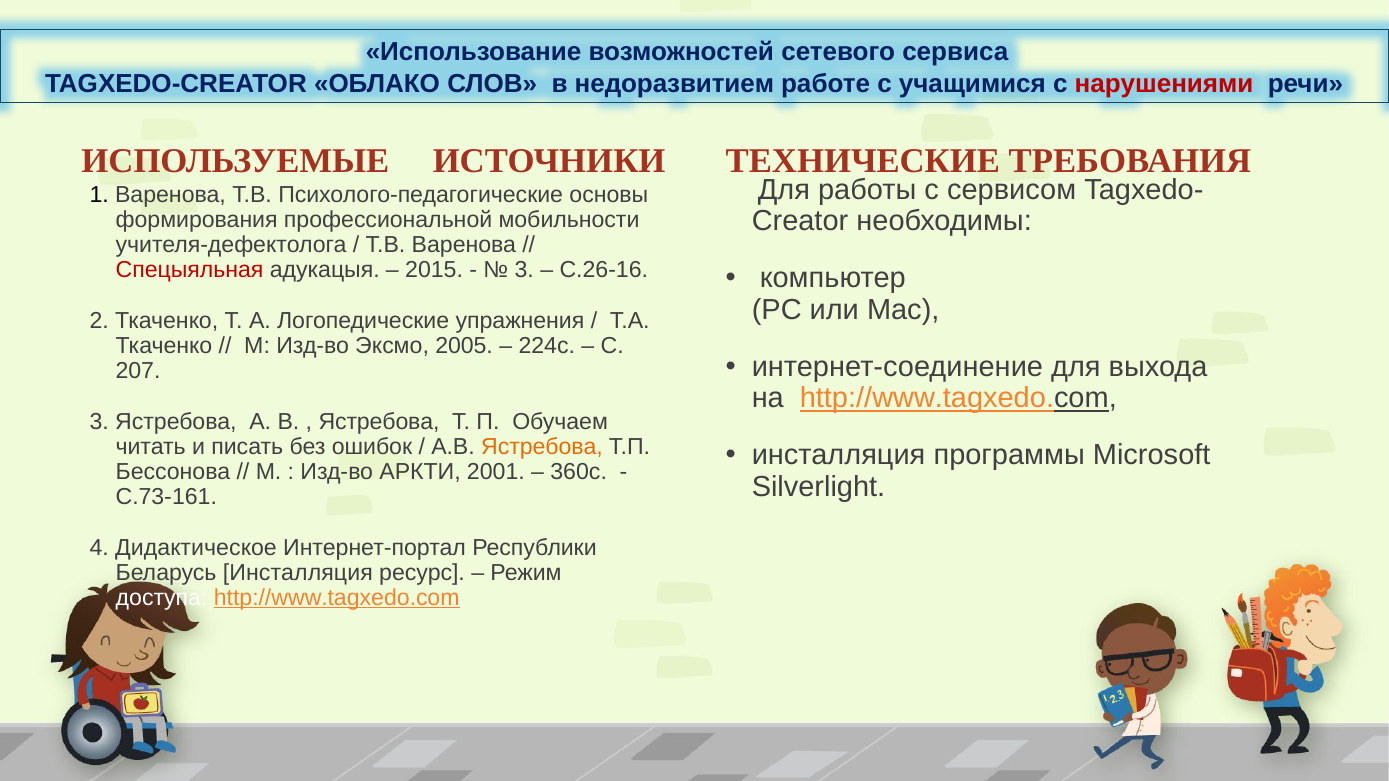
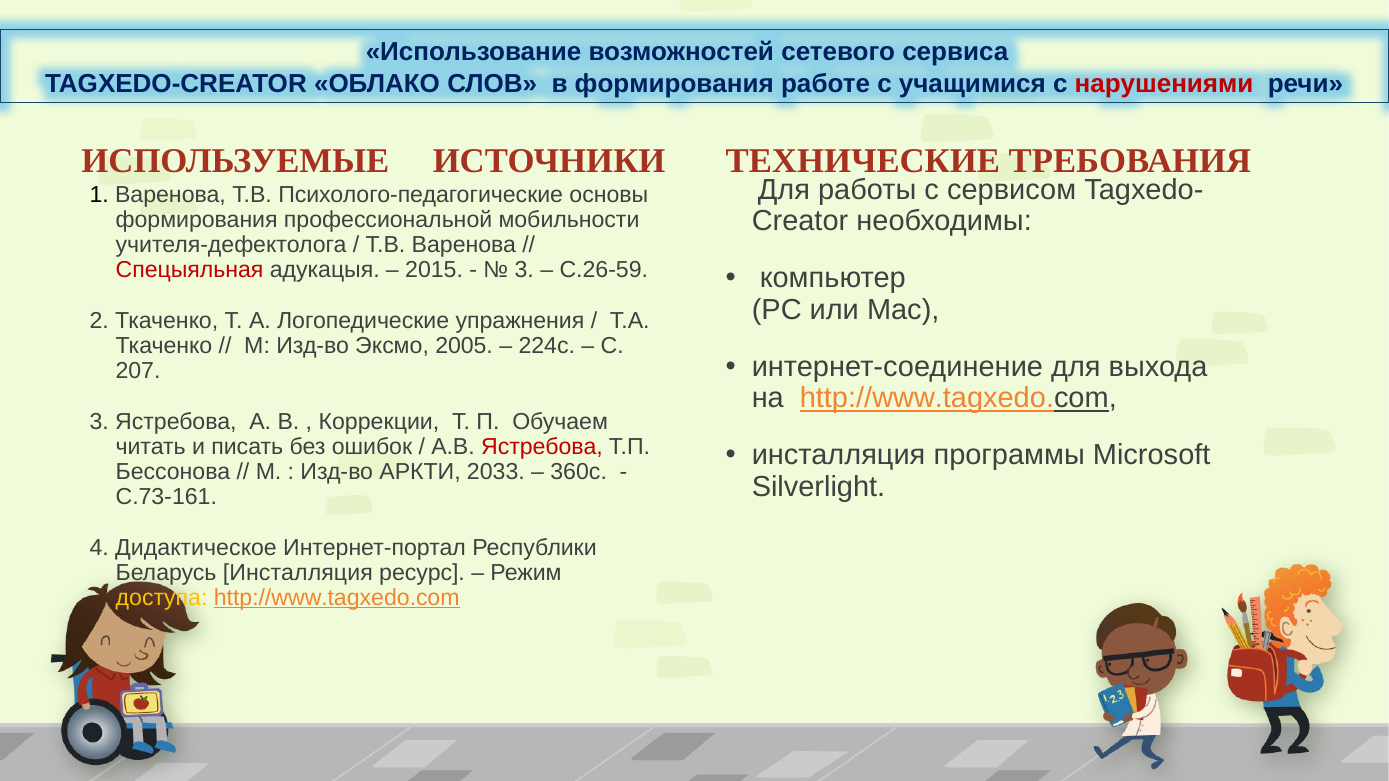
в недоразвитием: недоразвитием -> формирования (674, 83)
С.26-16: С.26-16 -> С.26-59 (604, 270)
Ястребова: Ястребова -> Коррекции (379, 422)
Ястребова colour: orange -> red (542, 447)
2001: 2001 -> 2033 (496, 472)
доступа colour: white -> yellow (162, 598)
